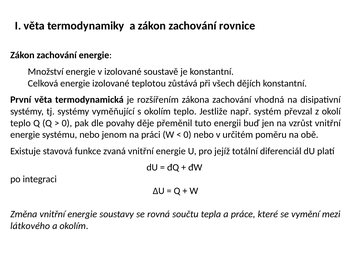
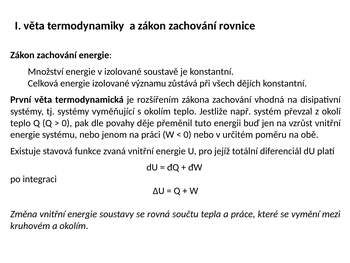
teplotou: teplotou -> významu (149, 83)
látkového: látkového -> kruhovém (30, 226)
